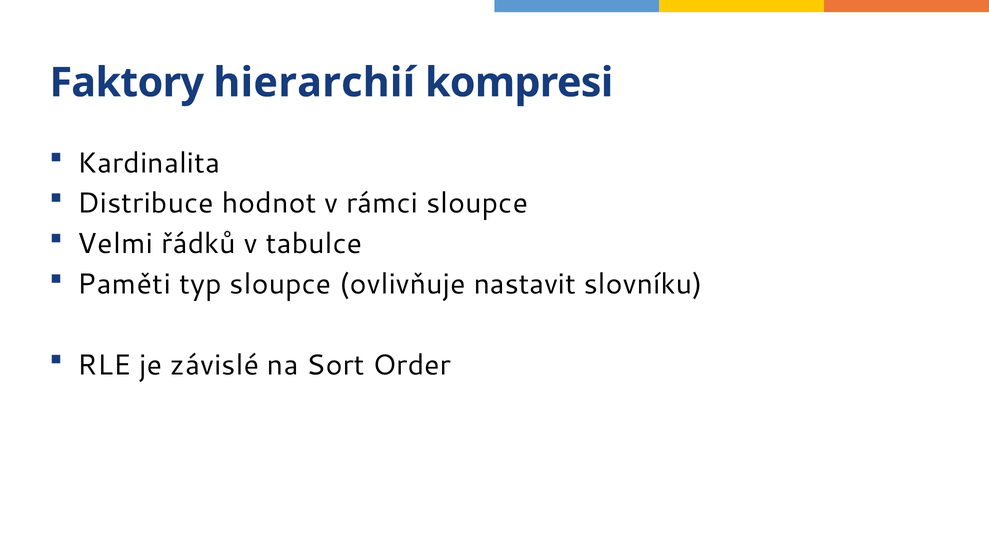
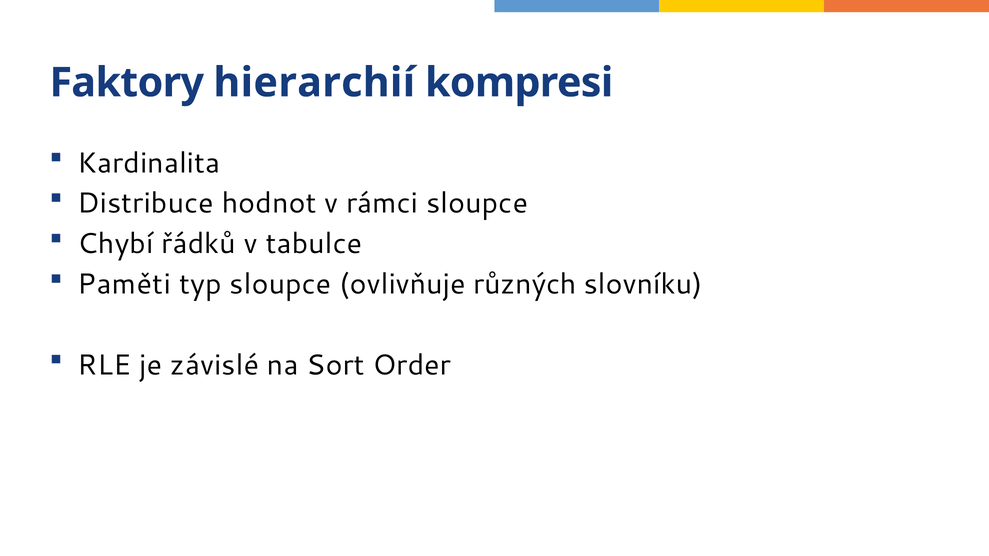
Velmi: Velmi -> Chybí (115, 244)
nastavit: nastavit -> různých (525, 284)
